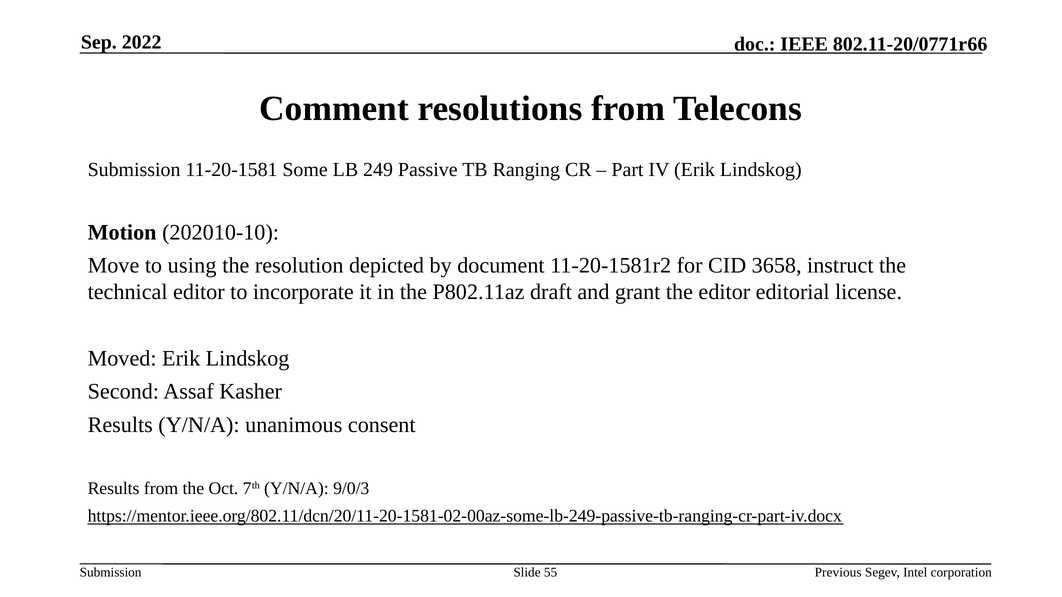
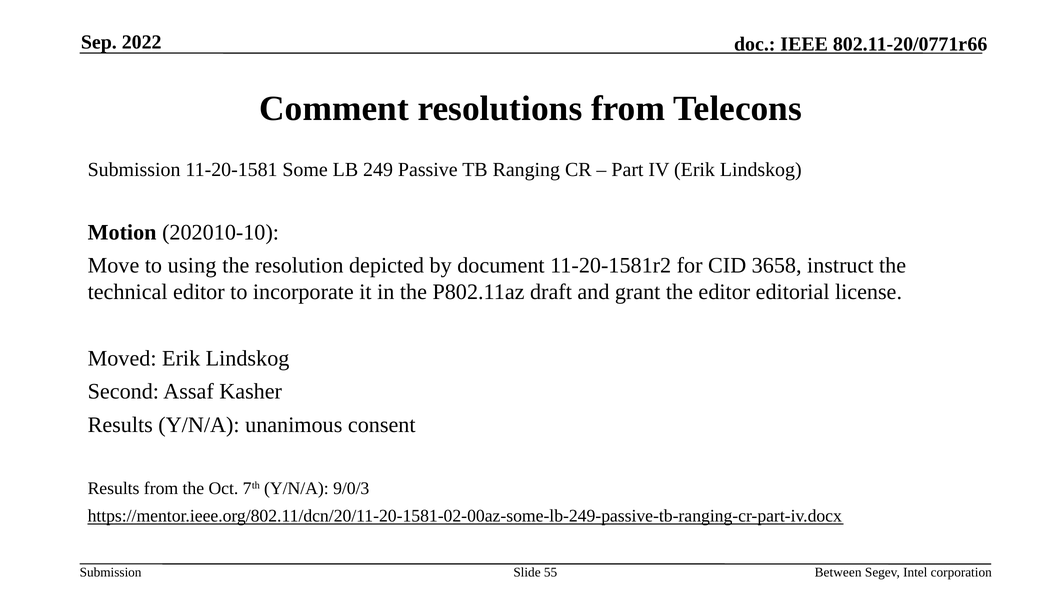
Previous: Previous -> Between (838, 573)
